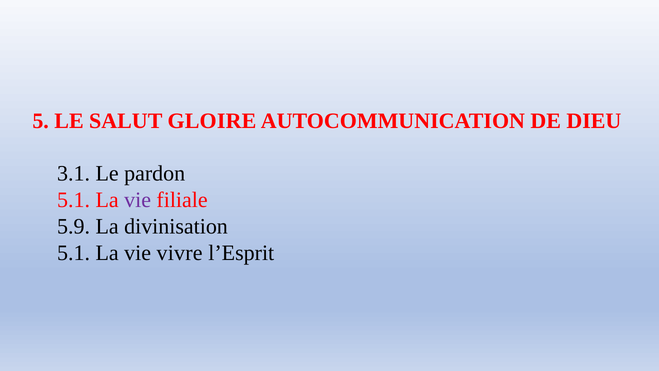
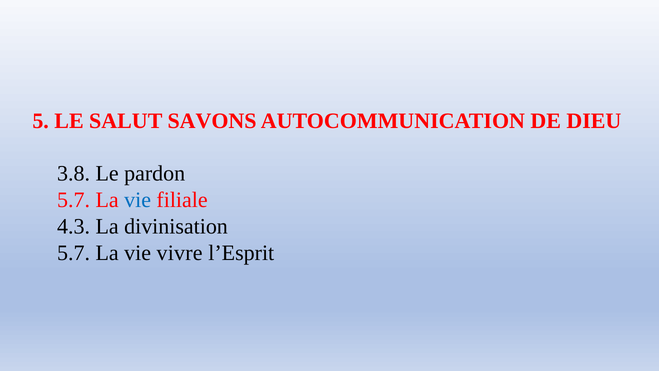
GLOIRE: GLOIRE -> SAVONS (212, 121)
3.1: 3.1 -> 3.8 (74, 174)
5.1: 5.1 -> 5.7 (74, 200)
vie colour: purple -> blue (138, 200)
5.9: 5.9 -> 4.3 (74, 226)
5.1: 5.1 -> 5.7 (74, 253)
